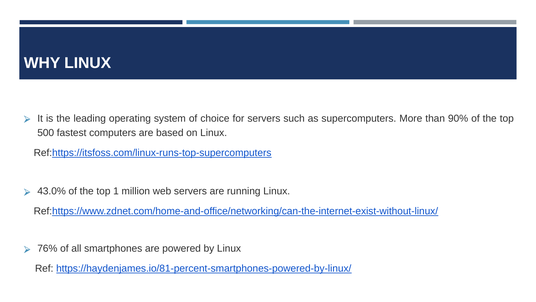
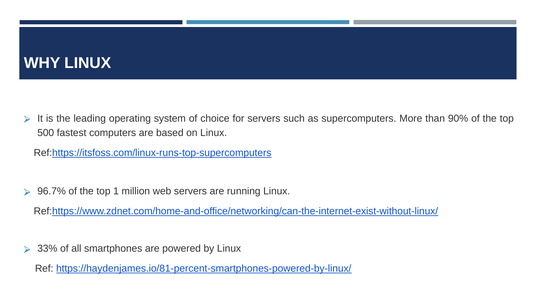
43.0%: 43.0% -> 96.7% (52, 191)
76%: 76% -> 33% (47, 248)
